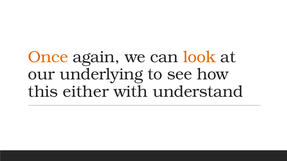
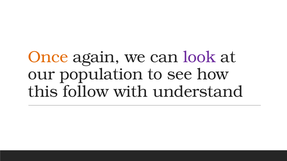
look colour: orange -> purple (199, 57)
underlying: underlying -> population (101, 74)
either: either -> follow (86, 92)
